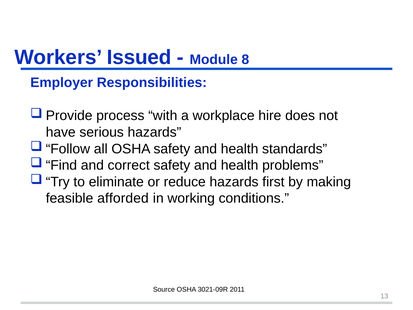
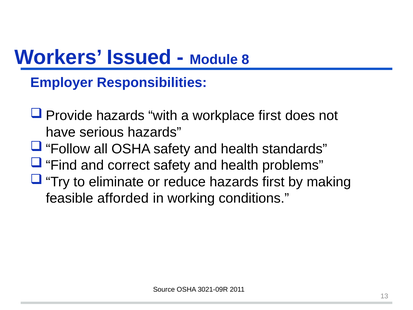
process: process -> hazards (120, 116)
workplace hire: hire -> first (270, 116)
